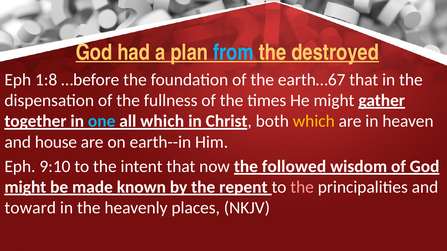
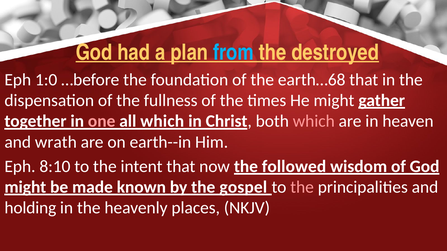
1:8: 1:8 -> 1:0 (46, 80)
earth…67: earth…67 -> earth…68 (312, 80)
one colour: light blue -> pink (102, 121)
which colour: yellow -> pink (314, 121)
house: house -> wrath (56, 142)
9:10: 9:10 -> 8:10 (55, 167)
repent: repent -> gospel (243, 187)
toward: toward -> holding (30, 208)
